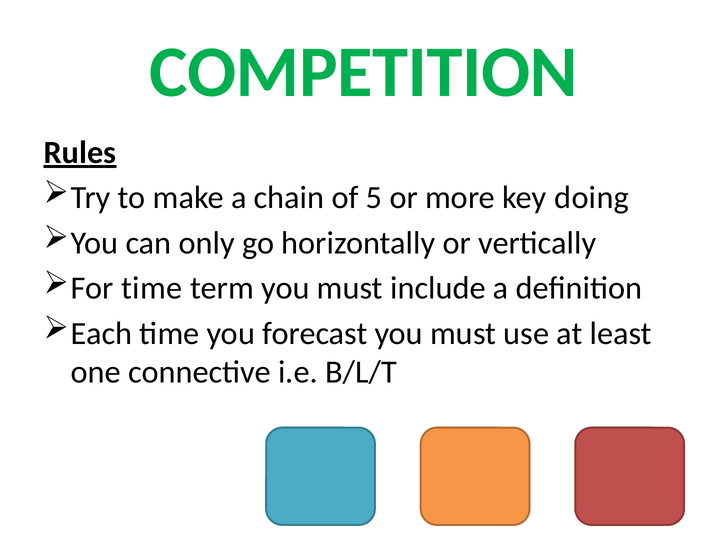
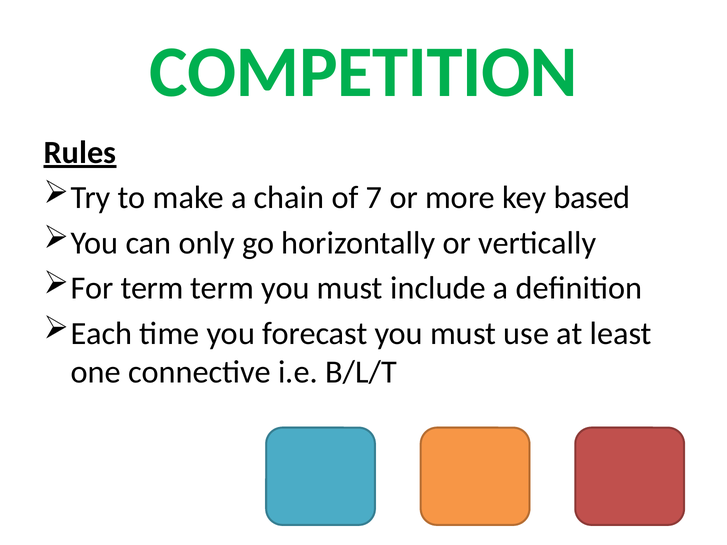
5: 5 -> 7 (374, 198)
doing: doing -> based (592, 198)
For time: time -> term (152, 288)
